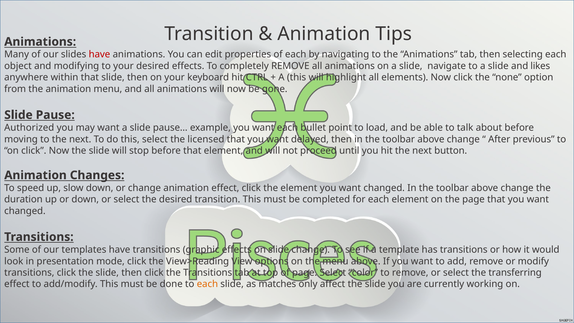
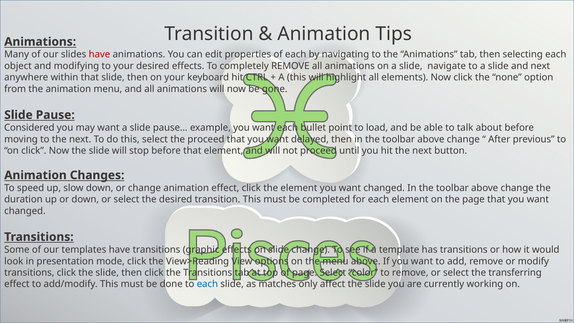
and likes: likes -> next (540, 66)
Authorized: Authorized -> Considered (29, 128)
the licensed: licensed -> proceed (206, 139)
each colour: orange -> blue (207, 284)
